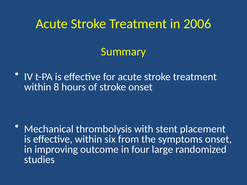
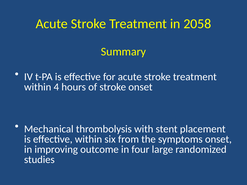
2006: 2006 -> 2058 (197, 24)
8: 8 -> 4 (56, 87)
